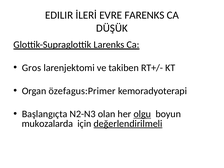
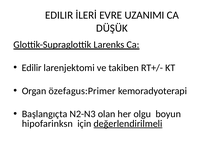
FARENKS: FARENKS -> UZANIMI (144, 15)
Gros: Gros -> Edilir (32, 68)
olgu underline: present -> none (142, 114)
mukozalarda: mukozalarda -> hipofarinksn (47, 124)
